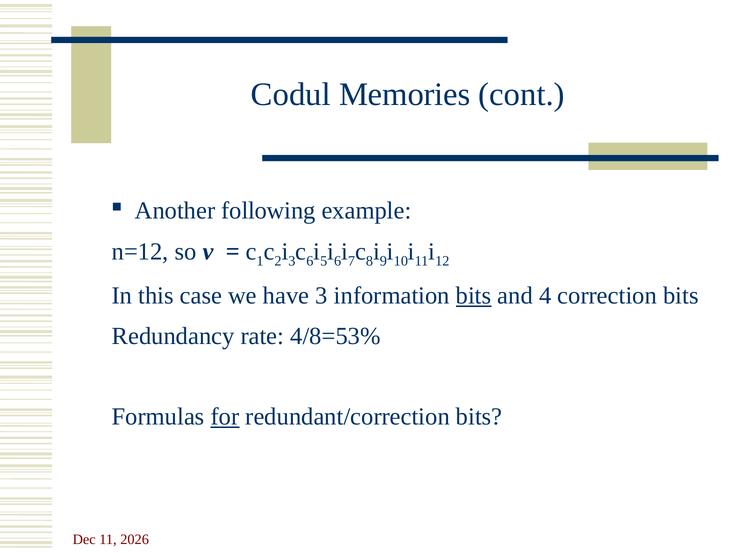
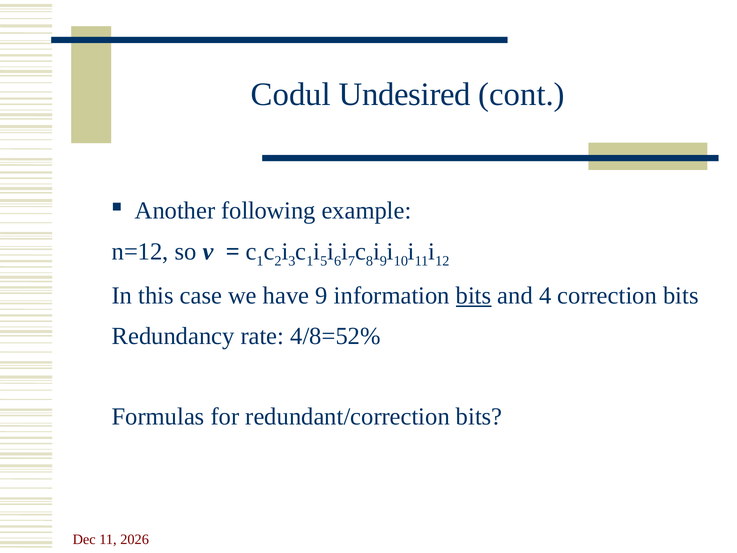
Memories: Memories -> Undesired (405, 94)
6: 6 -> 1 (310, 261)
have 3: 3 -> 9 (322, 296)
4/8=53%: 4/8=53% -> 4/8=52% (335, 336)
for underline: present -> none (225, 417)
